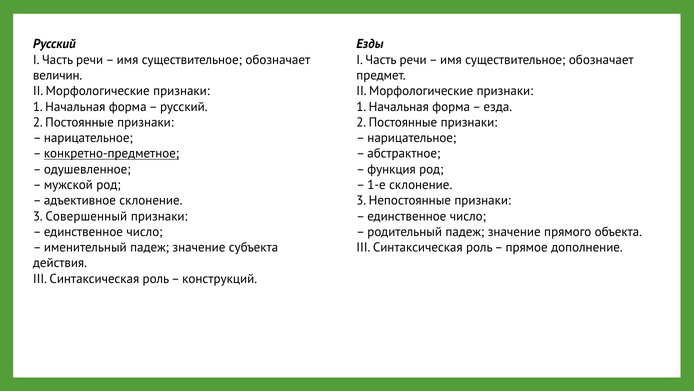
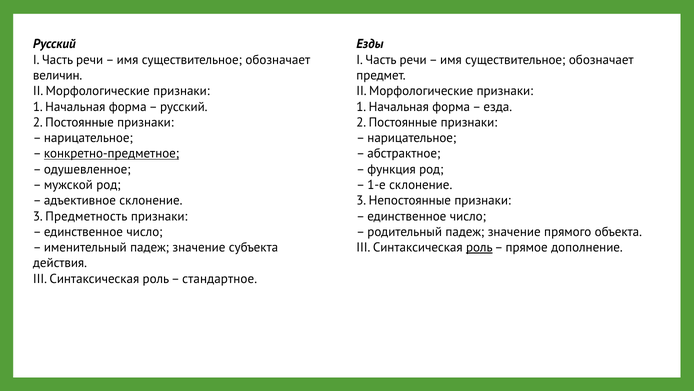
Совершенный: Совершенный -> Предметность (86, 216)
роль underline: none -> present (479, 247)
конструкций: конструкций -> стандартное (220, 278)
